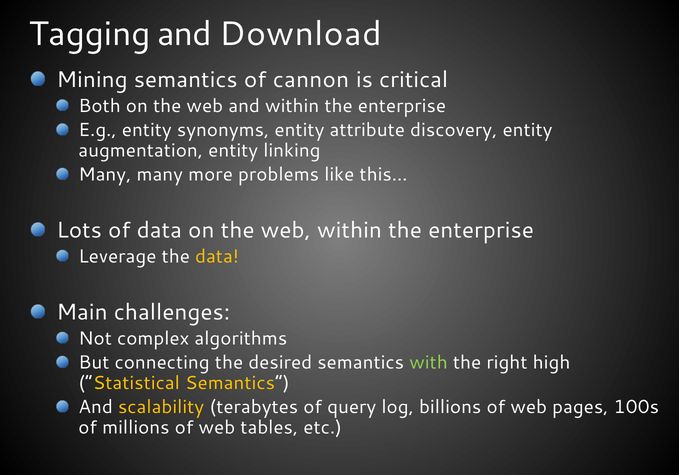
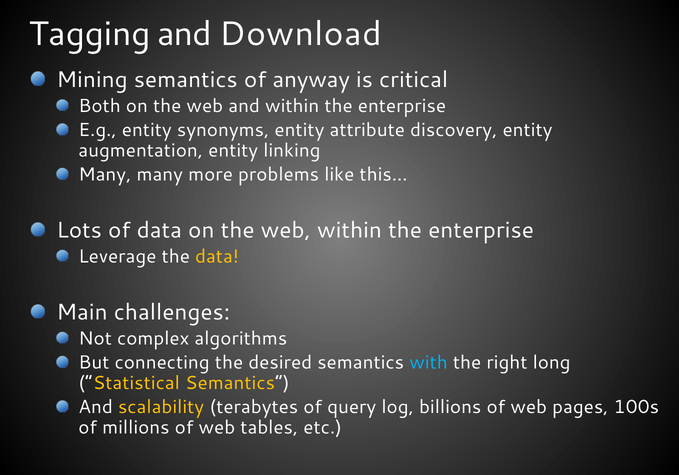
cannon: cannon -> anyway (311, 80)
with colour: light green -> light blue (428, 363)
high: high -> long (552, 363)
